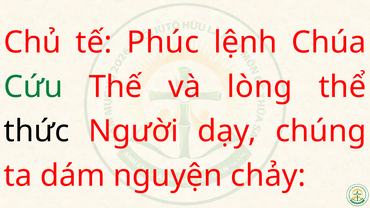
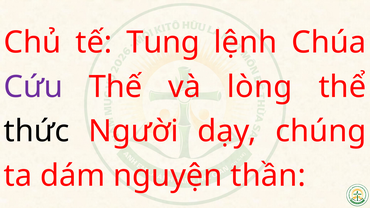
Phúc: Phúc -> Tung (163, 43)
Cứu colour: green -> purple (33, 87)
chảy: chảy -> thần (268, 176)
